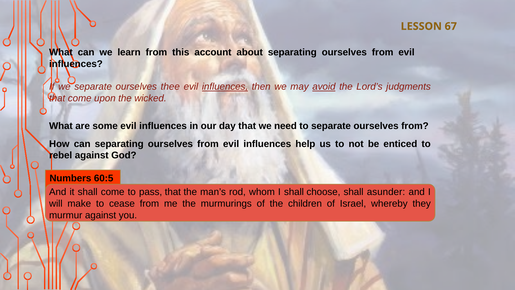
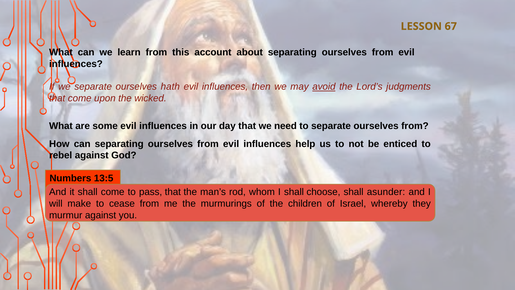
thee: thee -> hath (170, 87)
influences underline: present -> none (225, 87)
60:5: 60:5 -> 13:5 (104, 178)
